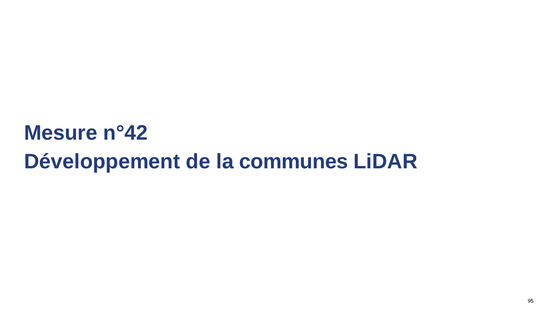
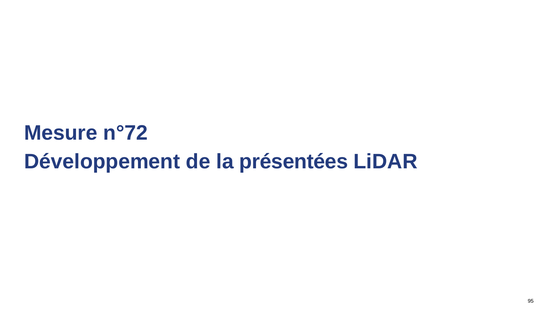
n°42: n°42 -> n°72 (125, 133)
communes: communes -> présentées (294, 162)
